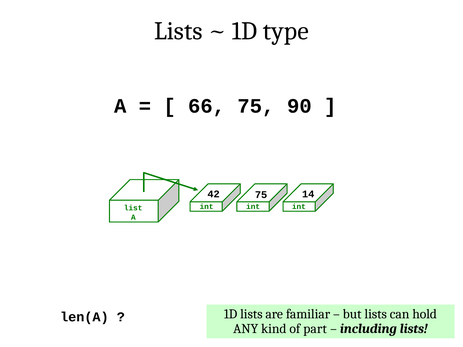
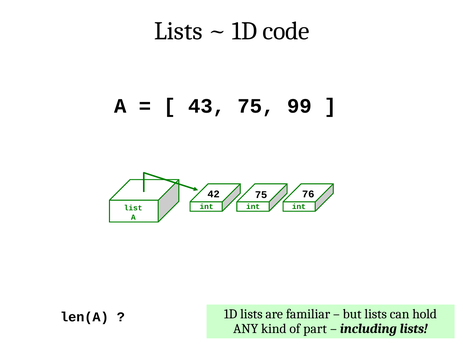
type: type -> code (286, 31)
66: 66 -> 43 (207, 106)
90: 90 -> 99 (299, 106)
14: 14 -> 76 (308, 194)
